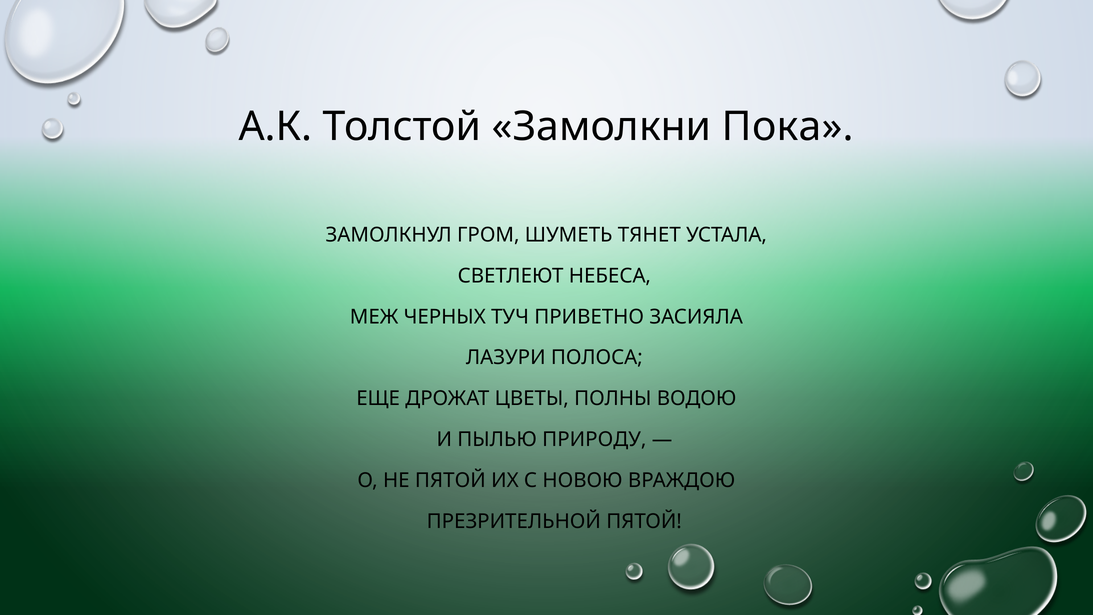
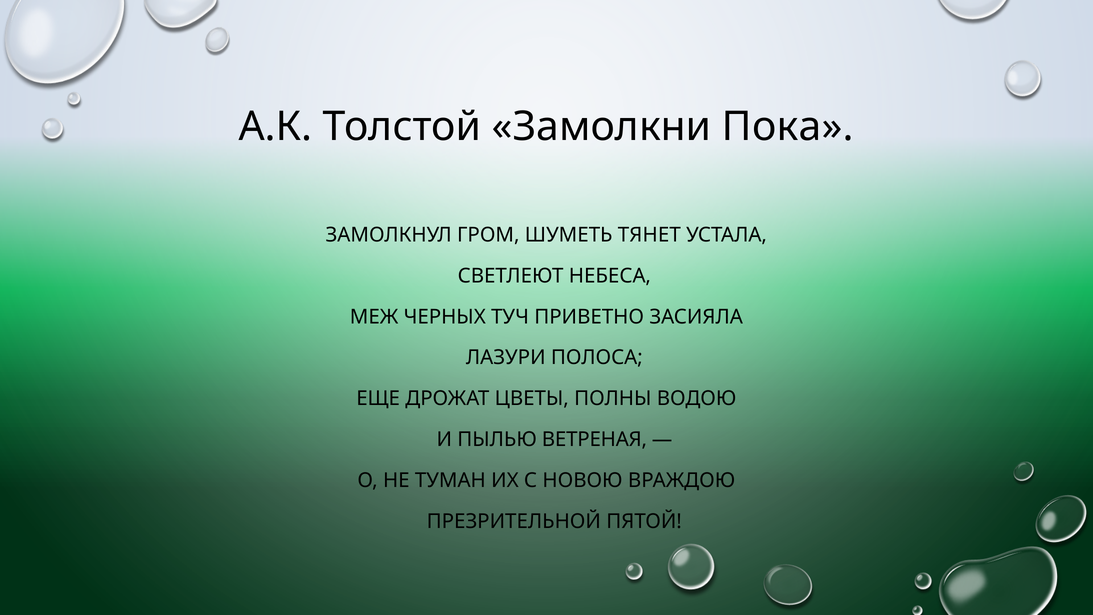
ПРИРОДУ: ПРИРОДУ -> ВЕТРЕНАЯ (594, 439)
НЕ ПЯТОЙ: ПЯТОЙ -> ТУМАН (450, 480)
